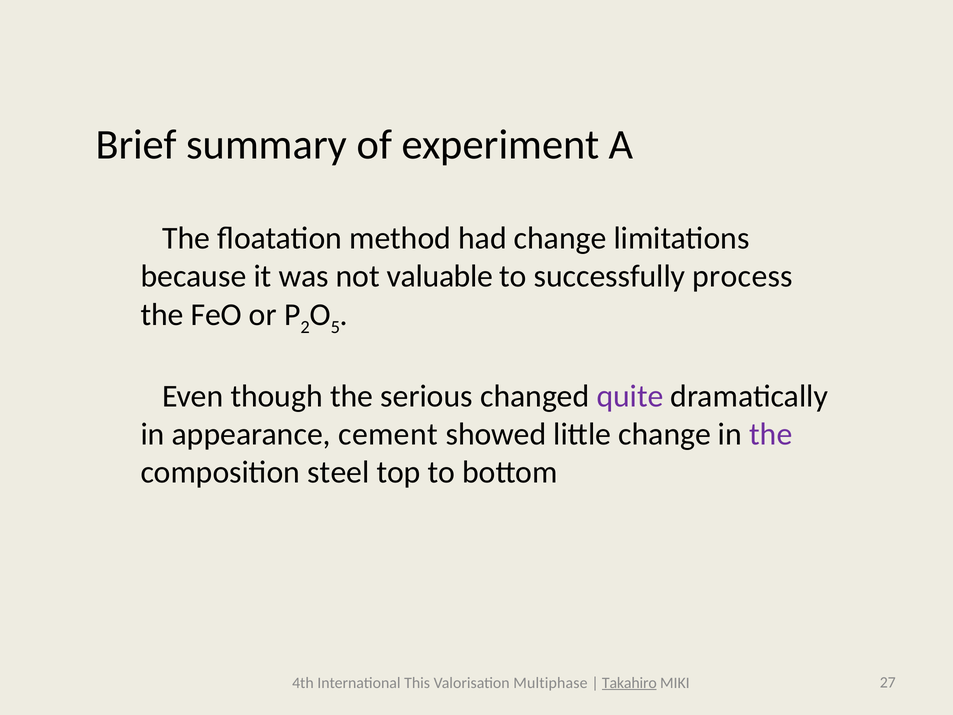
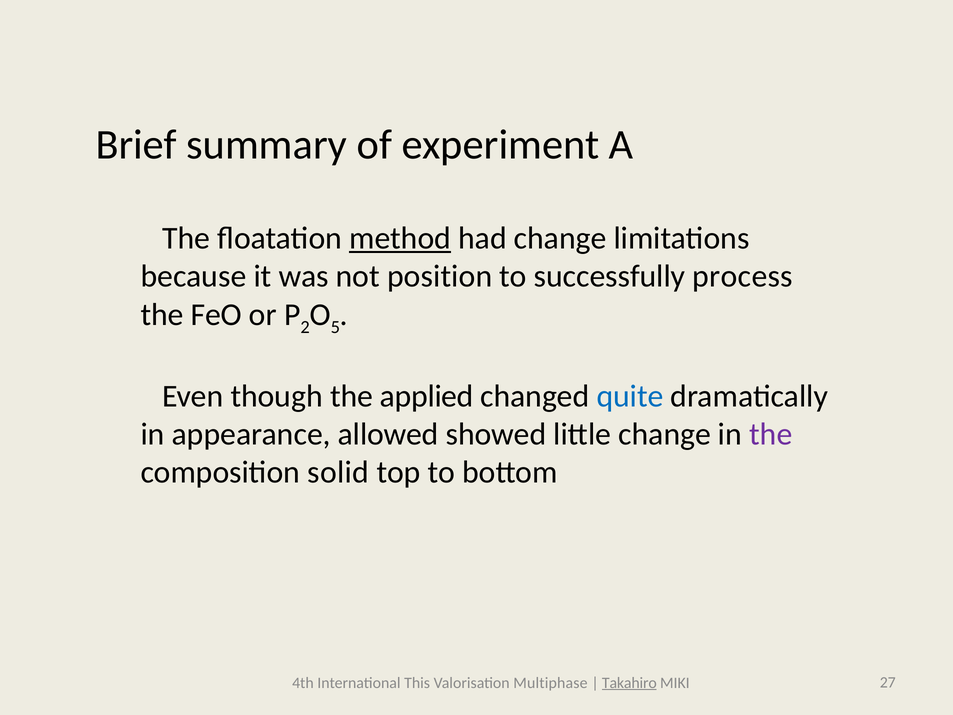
method underline: none -> present (400, 238)
valuable: valuable -> position (440, 276)
serious: serious -> applied (427, 396)
quite colour: purple -> blue (630, 396)
cement: cement -> allowed (388, 434)
steel: steel -> solid (338, 472)
